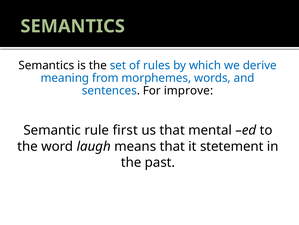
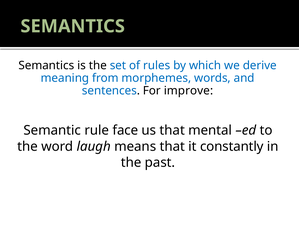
first: first -> face (125, 130)
stetement: stetement -> constantly (232, 146)
